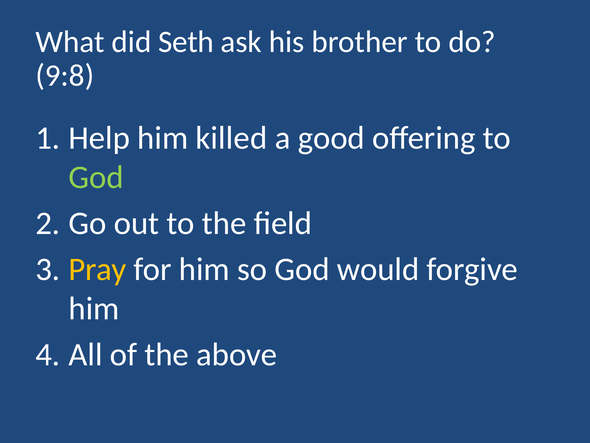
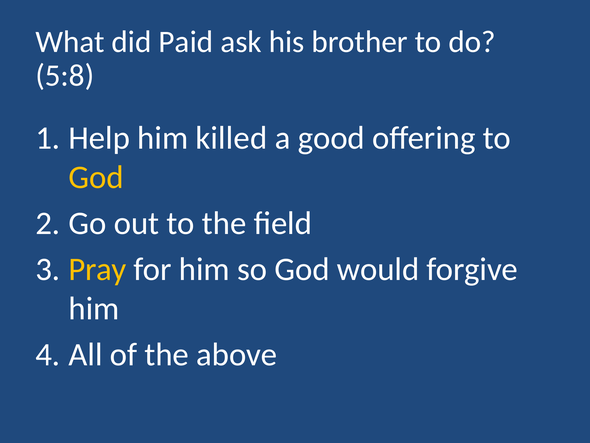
Seth: Seth -> Paid (186, 42)
9:8: 9:8 -> 5:8 (65, 75)
God colour: light green -> yellow (96, 177)
